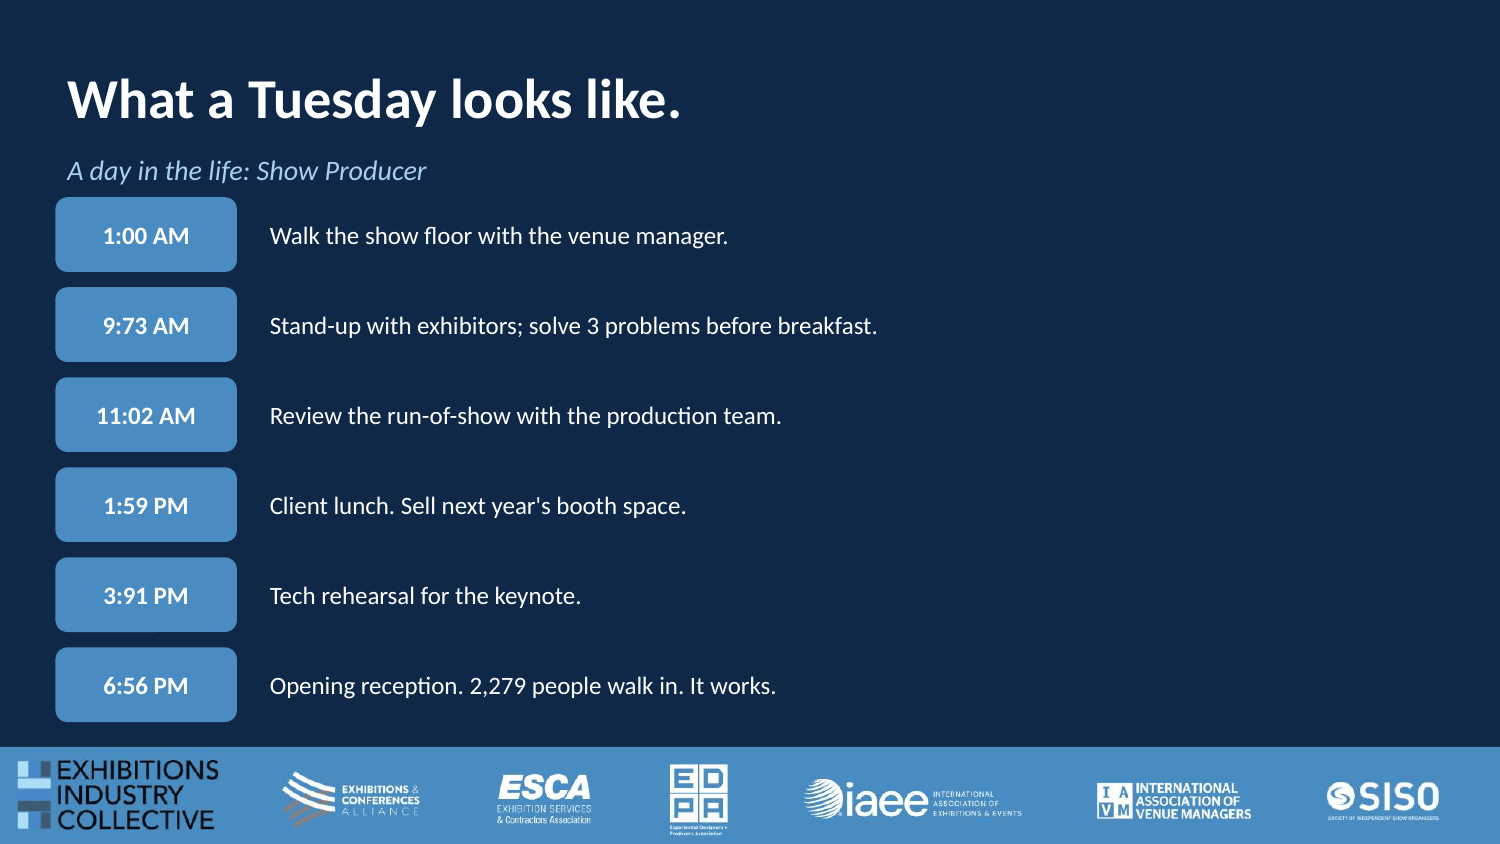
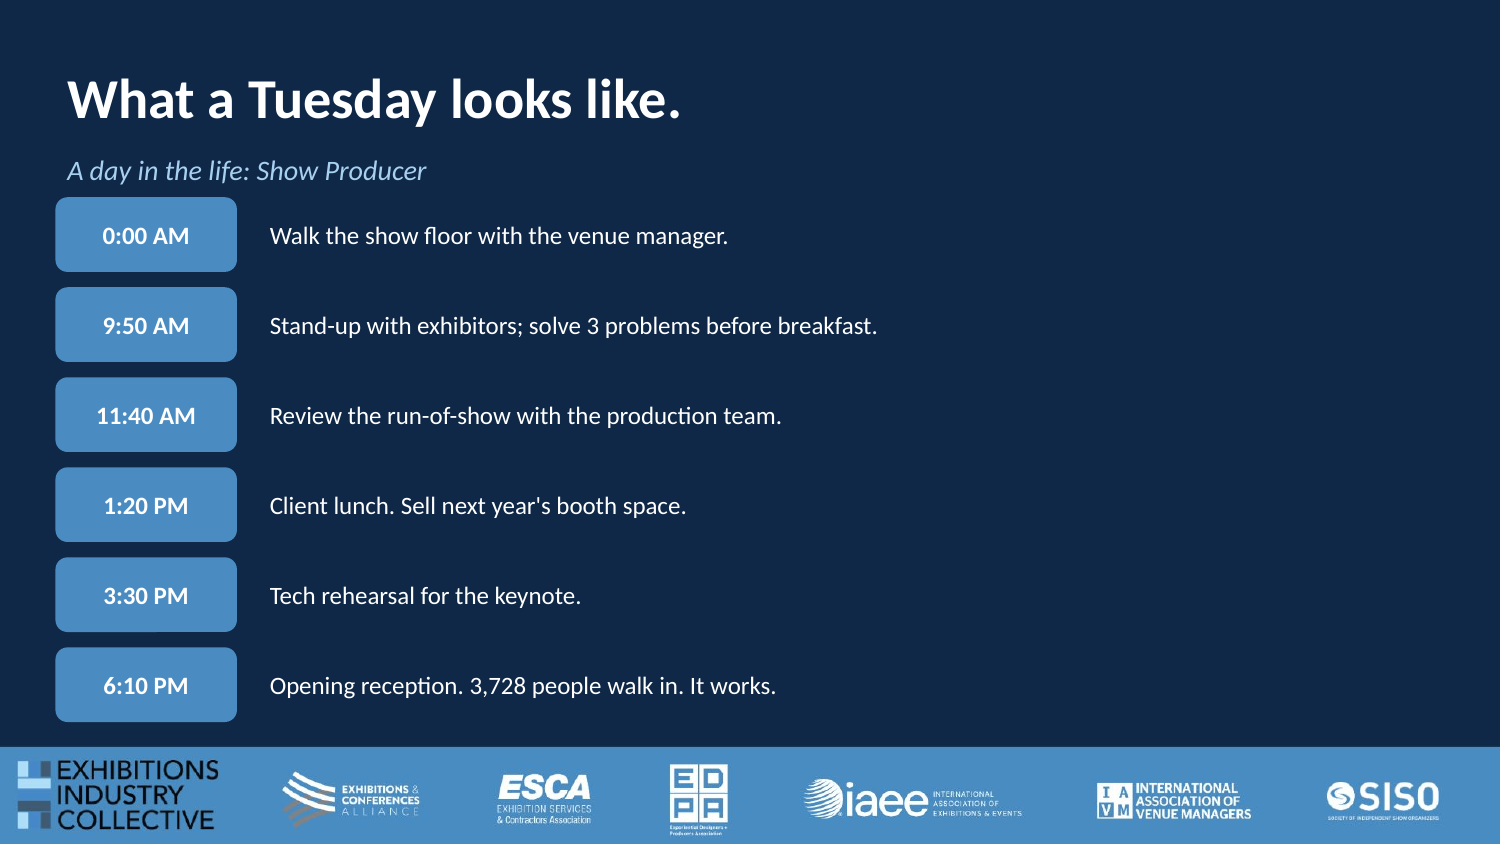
1:00: 1:00 -> 0:00 (125, 236)
9:73: 9:73 -> 9:50 (125, 326)
11:02: 11:02 -> 11:40 (125, 416)
1:59: 1:59 -> 1:20 (126, 506)
3:91: 3:91 -> 3:30 (126, 596)
6:56: 6:56 -> 6:10 (126, 686)
2,279: 2,279 -> 3,728 (498, 686)
